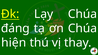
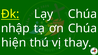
đáng: đáng -> nhập (15, 28)
